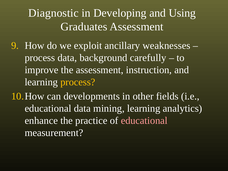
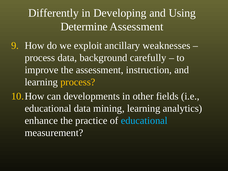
Diagnostic: Diagnostic -> Differently (54, 13)
Graduates: Graduates -> Determine (84, 27)
educational colour: pink -> light blue (144, 121)
